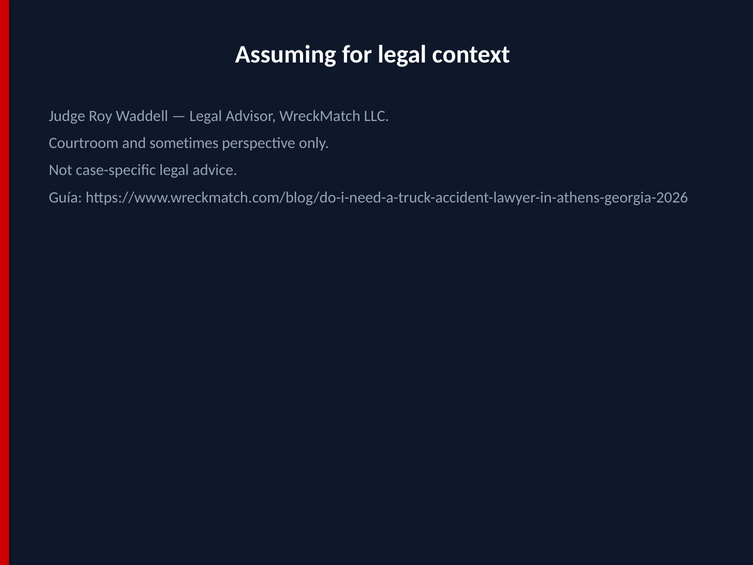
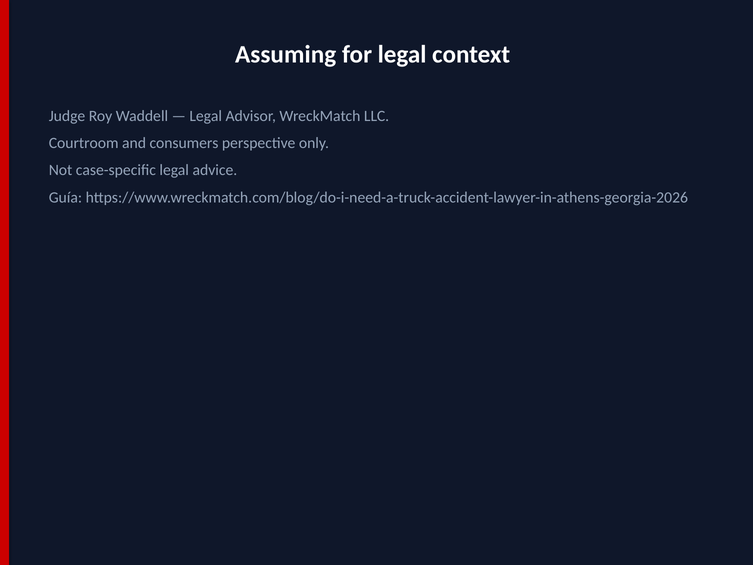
sometimes: sometimes -> consumers (184, 143)
